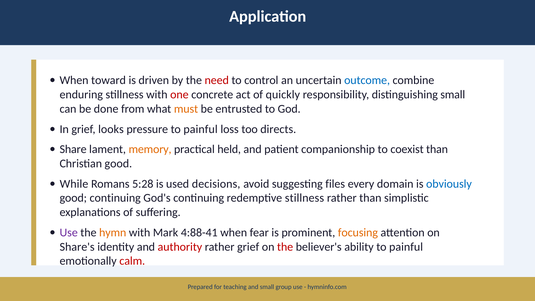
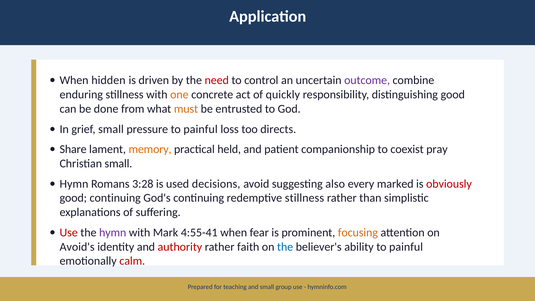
toward: toward -> hidden (108, 80)
outcome colour: blue -> purple (367, 80)
one colour: red -> orange (179, 95)
distinguishing small: small -> good (453, 95)
grief looks: looks -> small (111, 129)
coexist than: than -> pray (437, 149)
Christian good: good -> small (118, 164)
While: While -> Hymn (74, 184)
5:28: 5:28 -> 3:28 (143, 184)
files: files -> also (335, 184)
domain: domain -> marked (395, 184)
obviously colour: blue -> red (449, 184)
Use colour: purple -> red (69, 232)
hymn colour: orange -> purple (113, 232)
4:88-41: 4:88-41 -> 4:55-41 (199, 232)
Share's: Share's -> Avoid's (77, 247)
rather grief: grief -> faith (248, 247)
the colour: red -> blue (285, 247)
